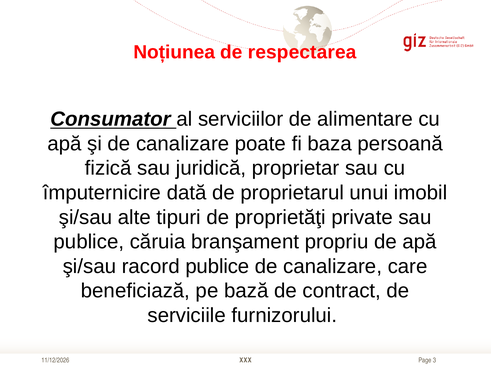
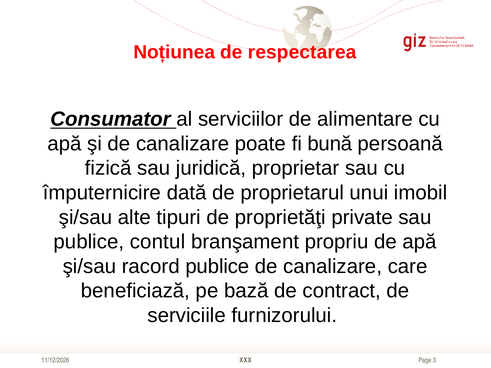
baza: baza -> bună (330, 144)
căruia: căruia -> contul (158, 242)
